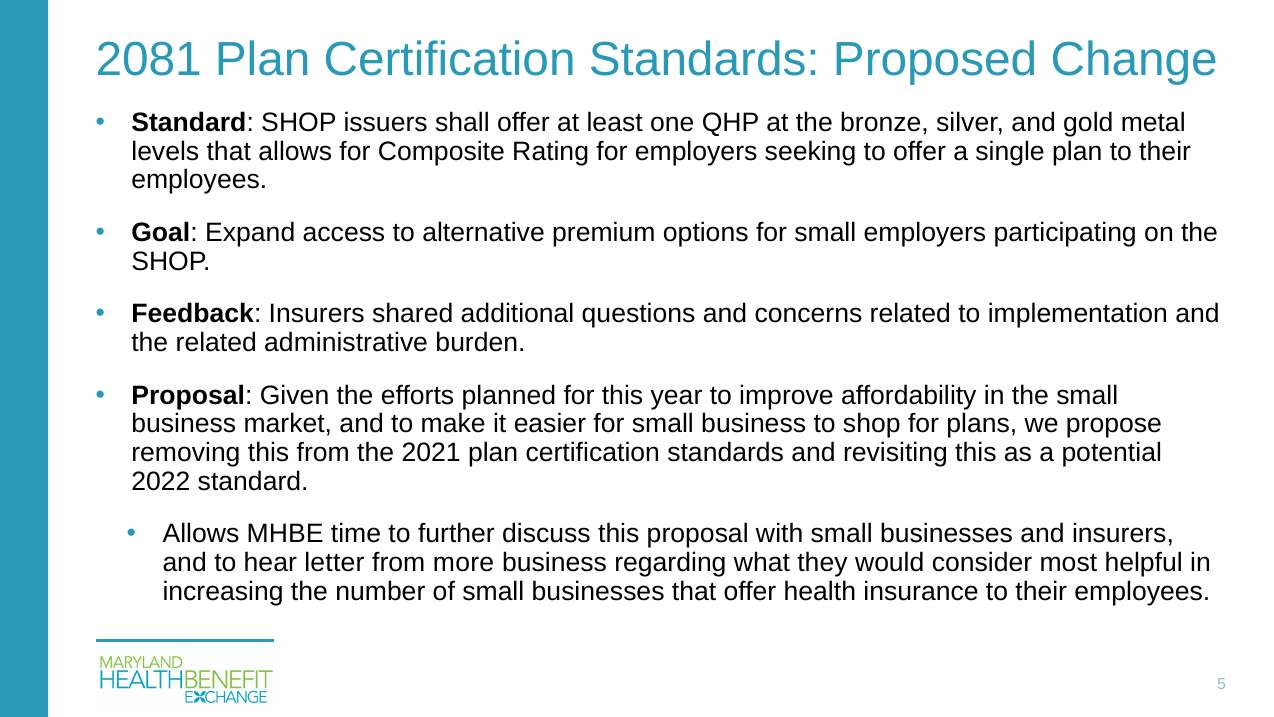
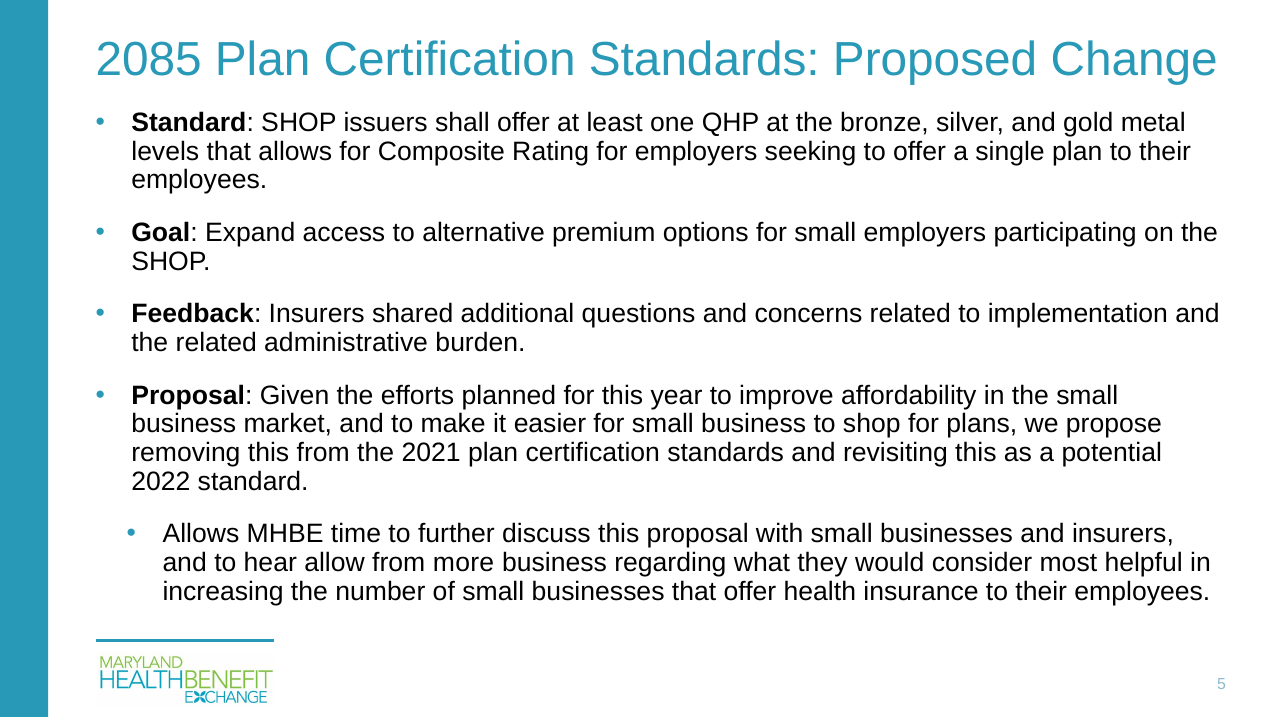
2081: 2081 -> 2085 (149, 60)
letter: letter -> allow (335, 563)
